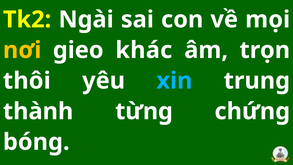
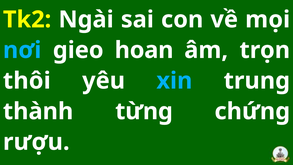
nơi colour: yellow -> light blue (22, 50)
khác: khác -> hoan (144, 50)
bóng: bóng -> rượu (36, 142)
